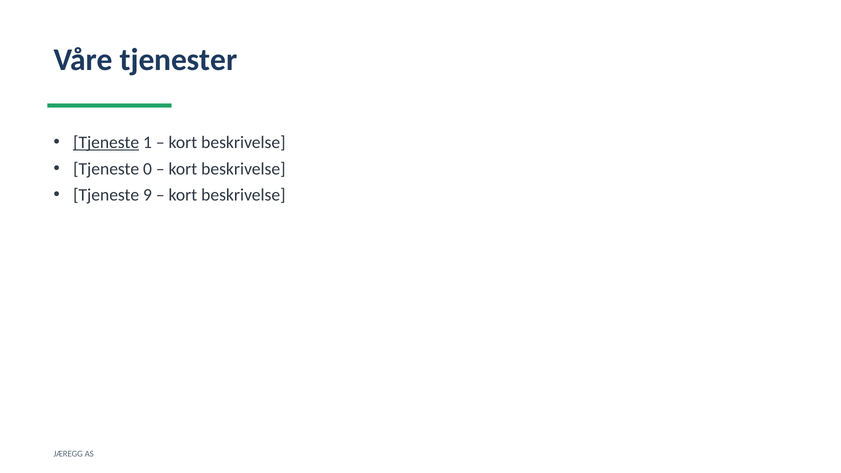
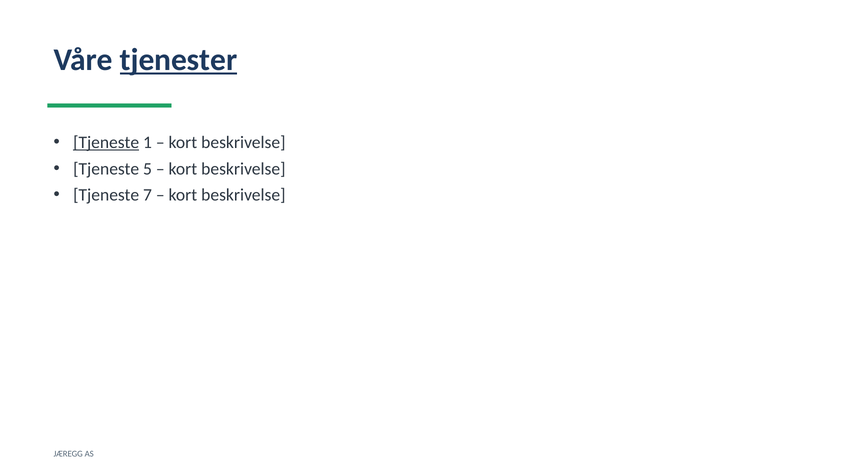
tjenester underline: none -> present (179, 60)
0: 0 -> 5 (147, 169)
9: 9 -> 7 (147, 195)
